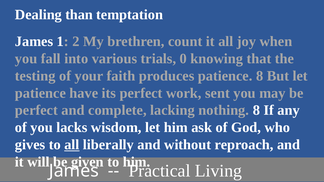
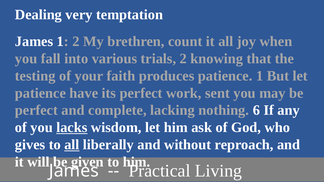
than: than -> very (79, 15)
trials 0: 0 -> 2 (183, 59)
patience 8: 8 -> 1 (260, 76)
nothing 8: 8 -> 6 (256, 110)
lacks underline: none -> present (72, 128)
